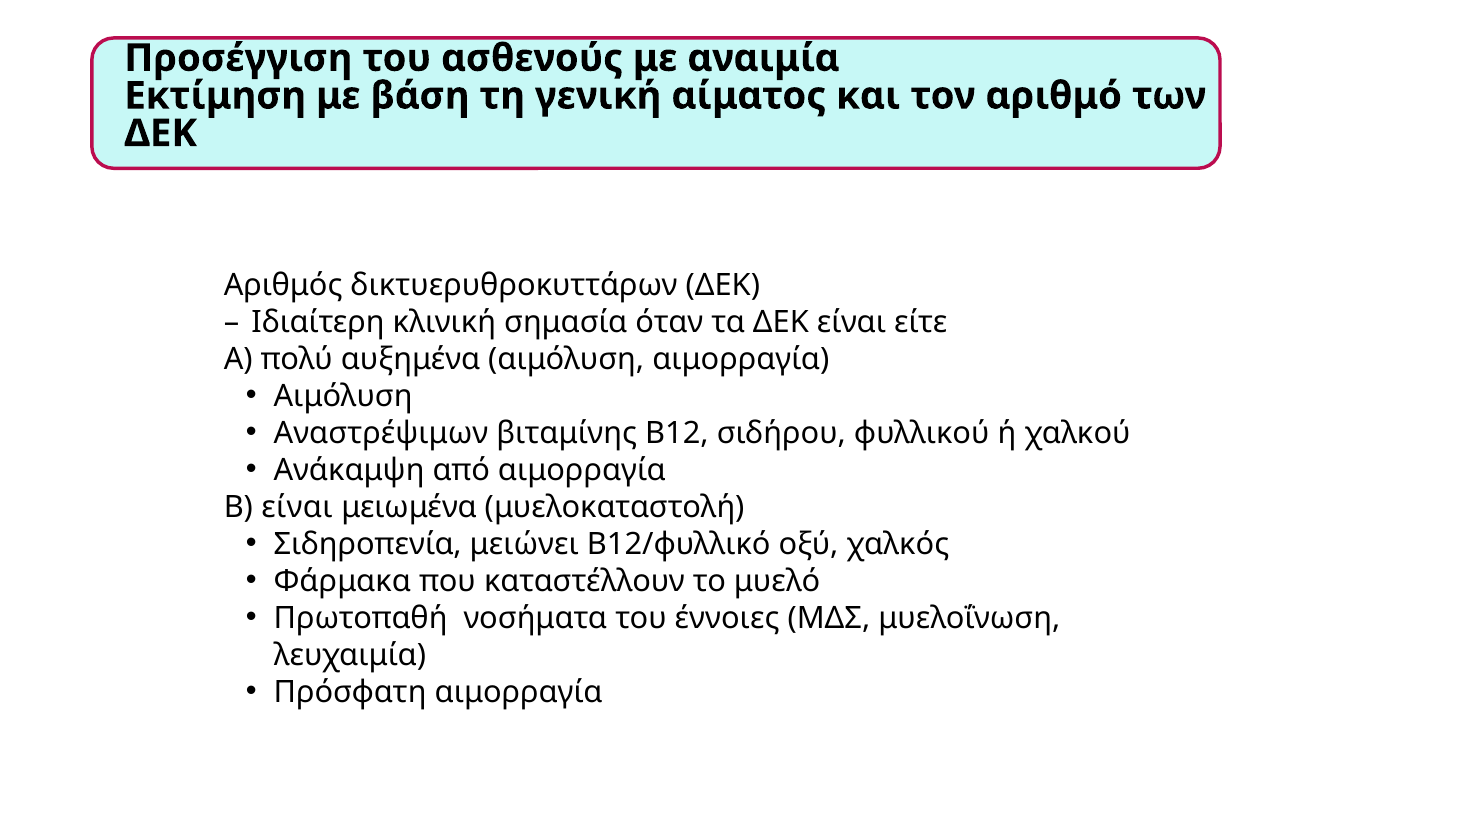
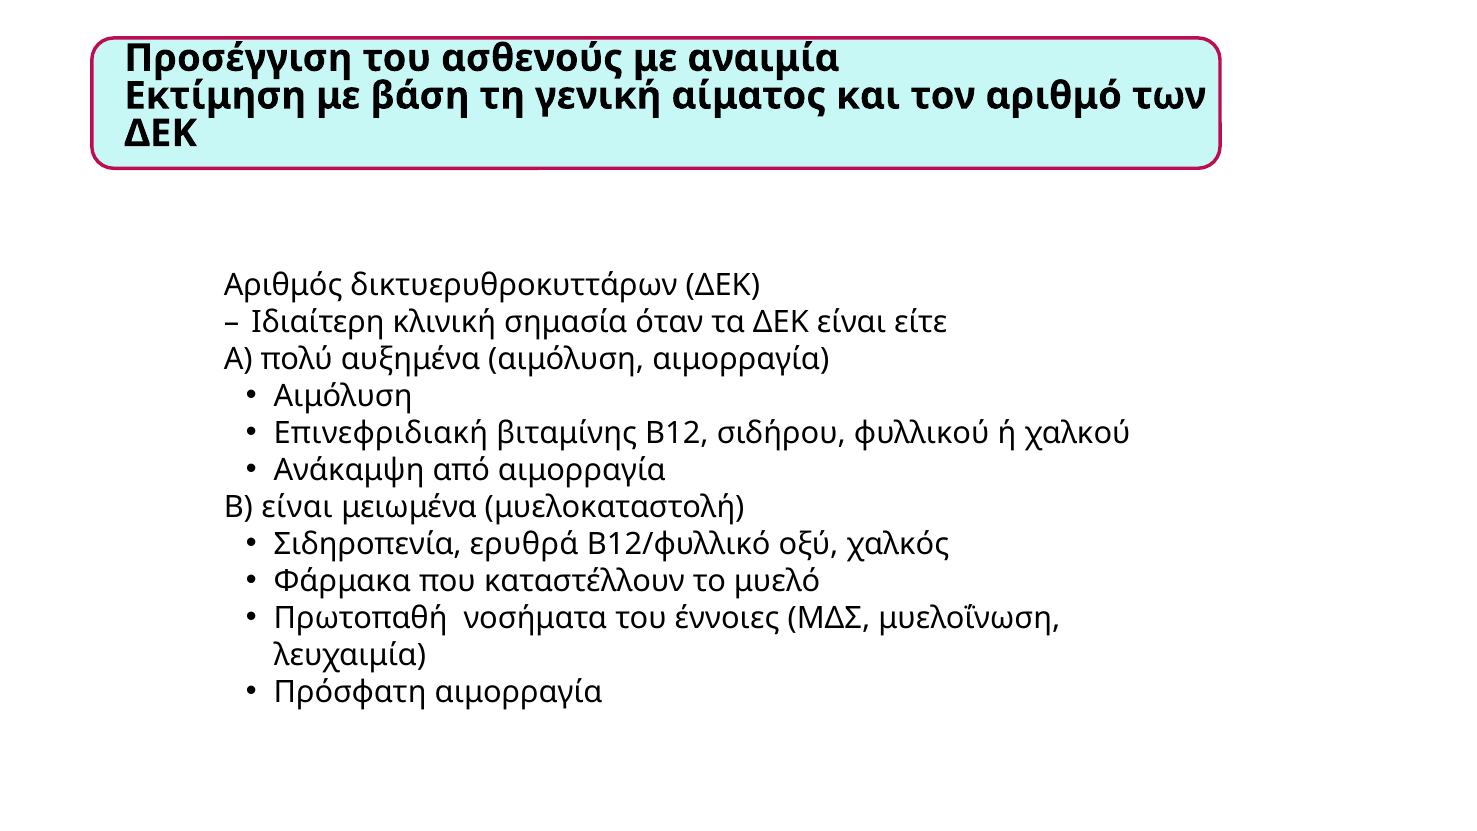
Αναστρέψιμων: Αναστρέψιμων -> Επινεφριδιακή (381, 433)
μειώνει: μειώνει -> ερυθρά (524, 544)
